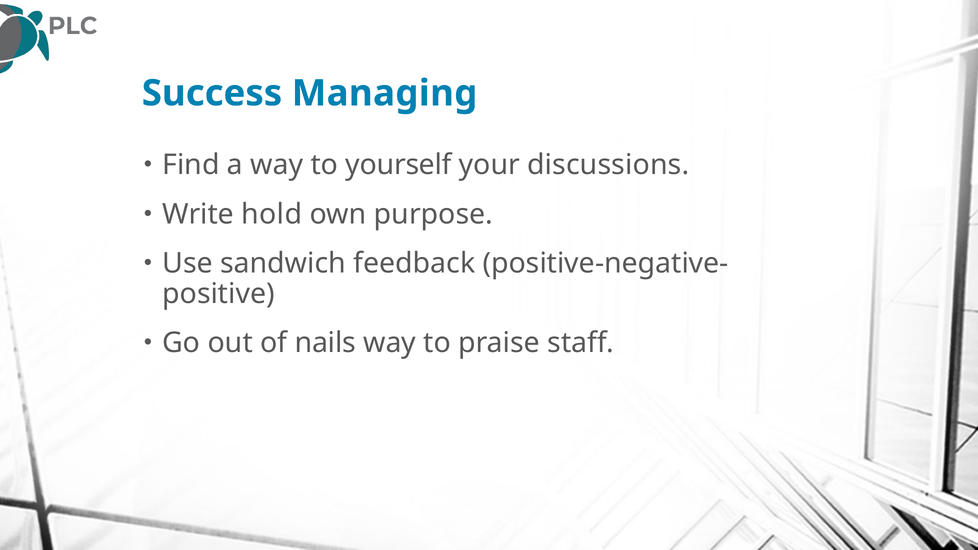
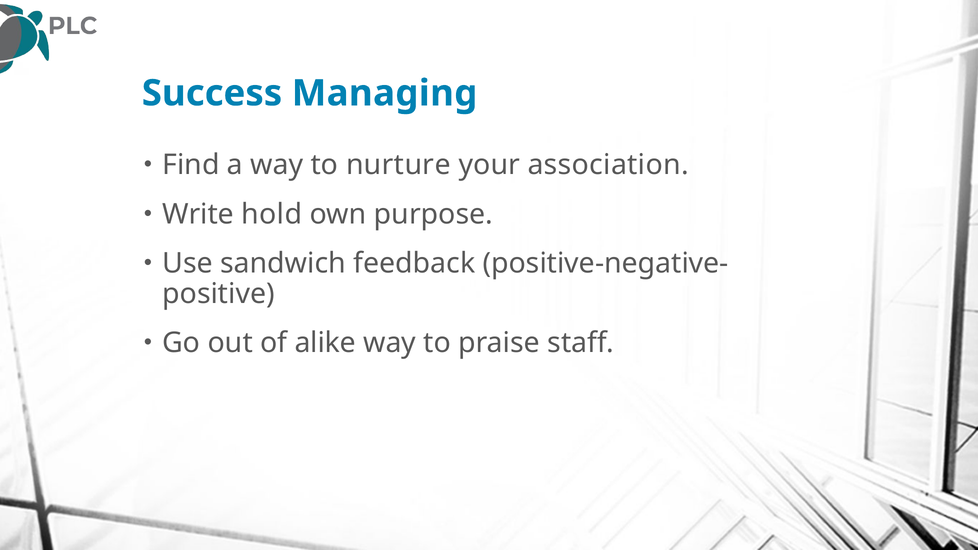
yourself: yourself -> nurture (398, 165)
discussions: discussions -> association (608, 165)
nails: nails -> alike (325, 343)
